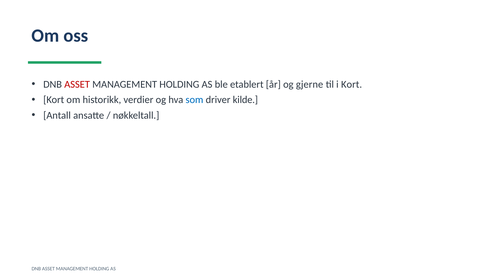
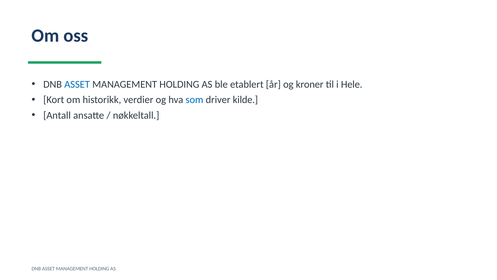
ASSET colour: red -> blue (77, 84)
gjerne: gjerne -> kroner (310, 84)
i Kort: Kort -> Hele (352, 84)
